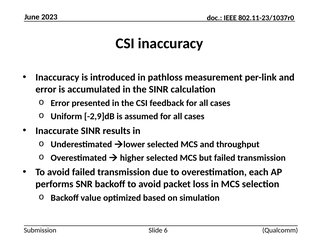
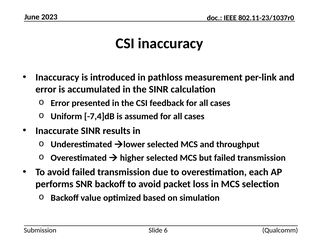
-2,9]dB: -2,9]dB -> -7,4]dB (99, 116)
